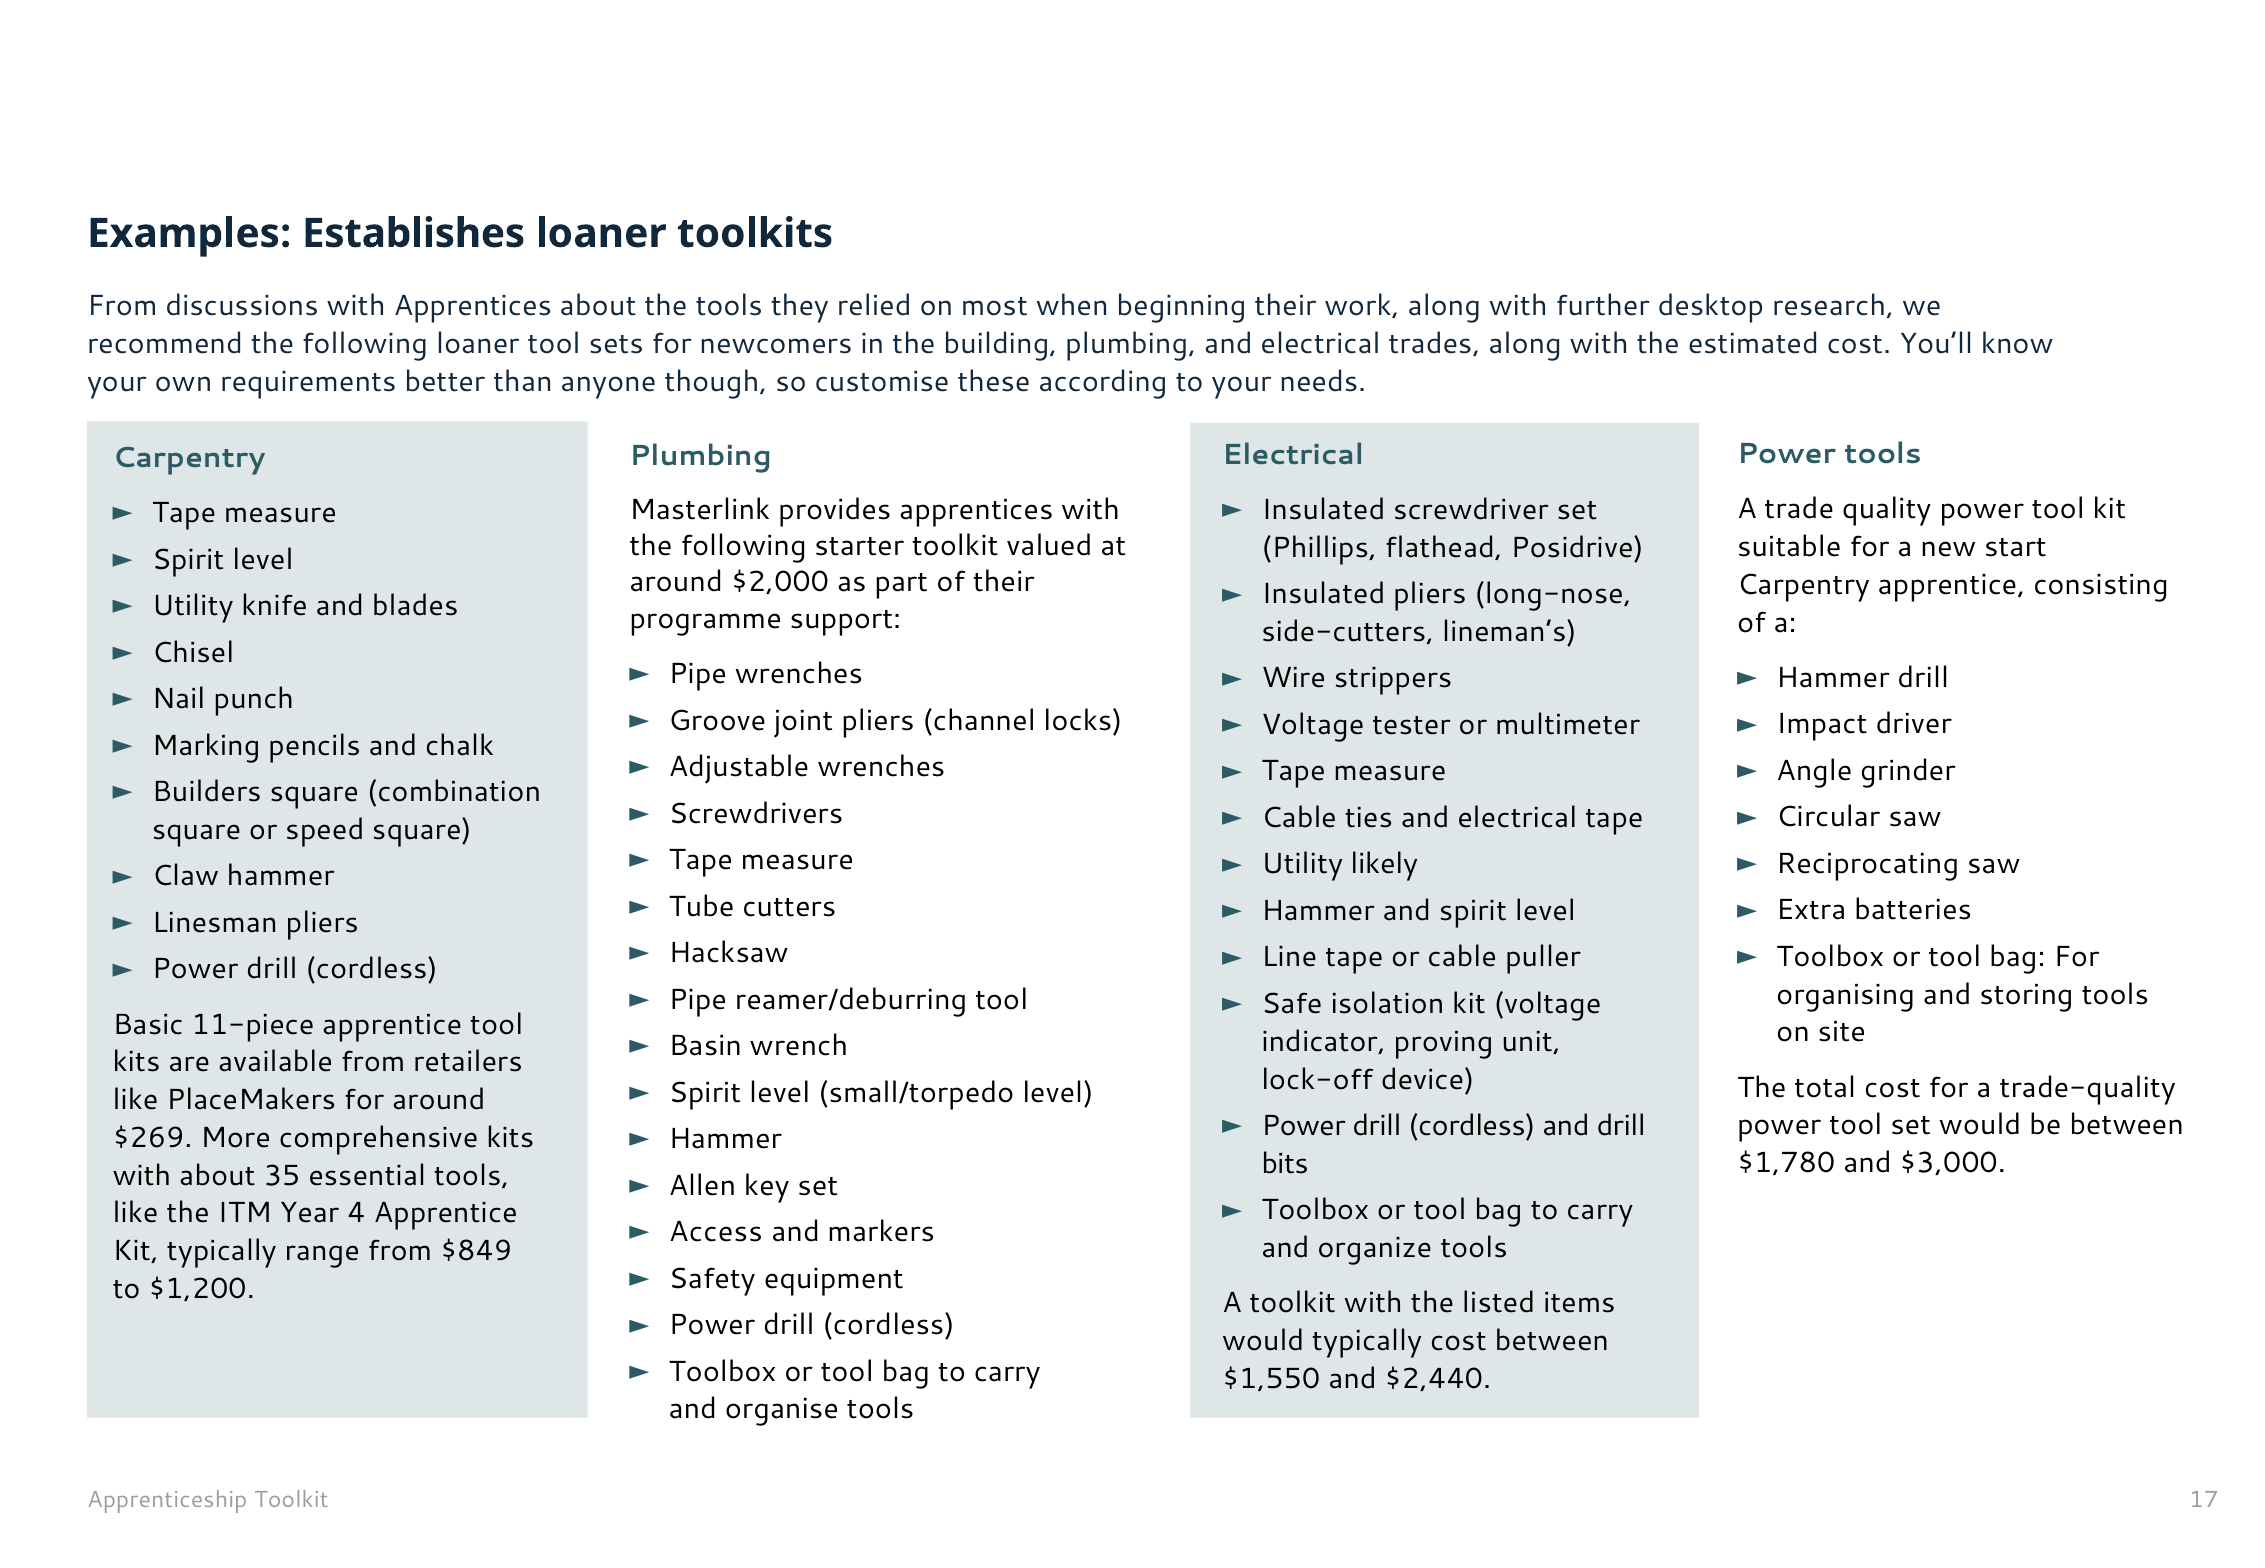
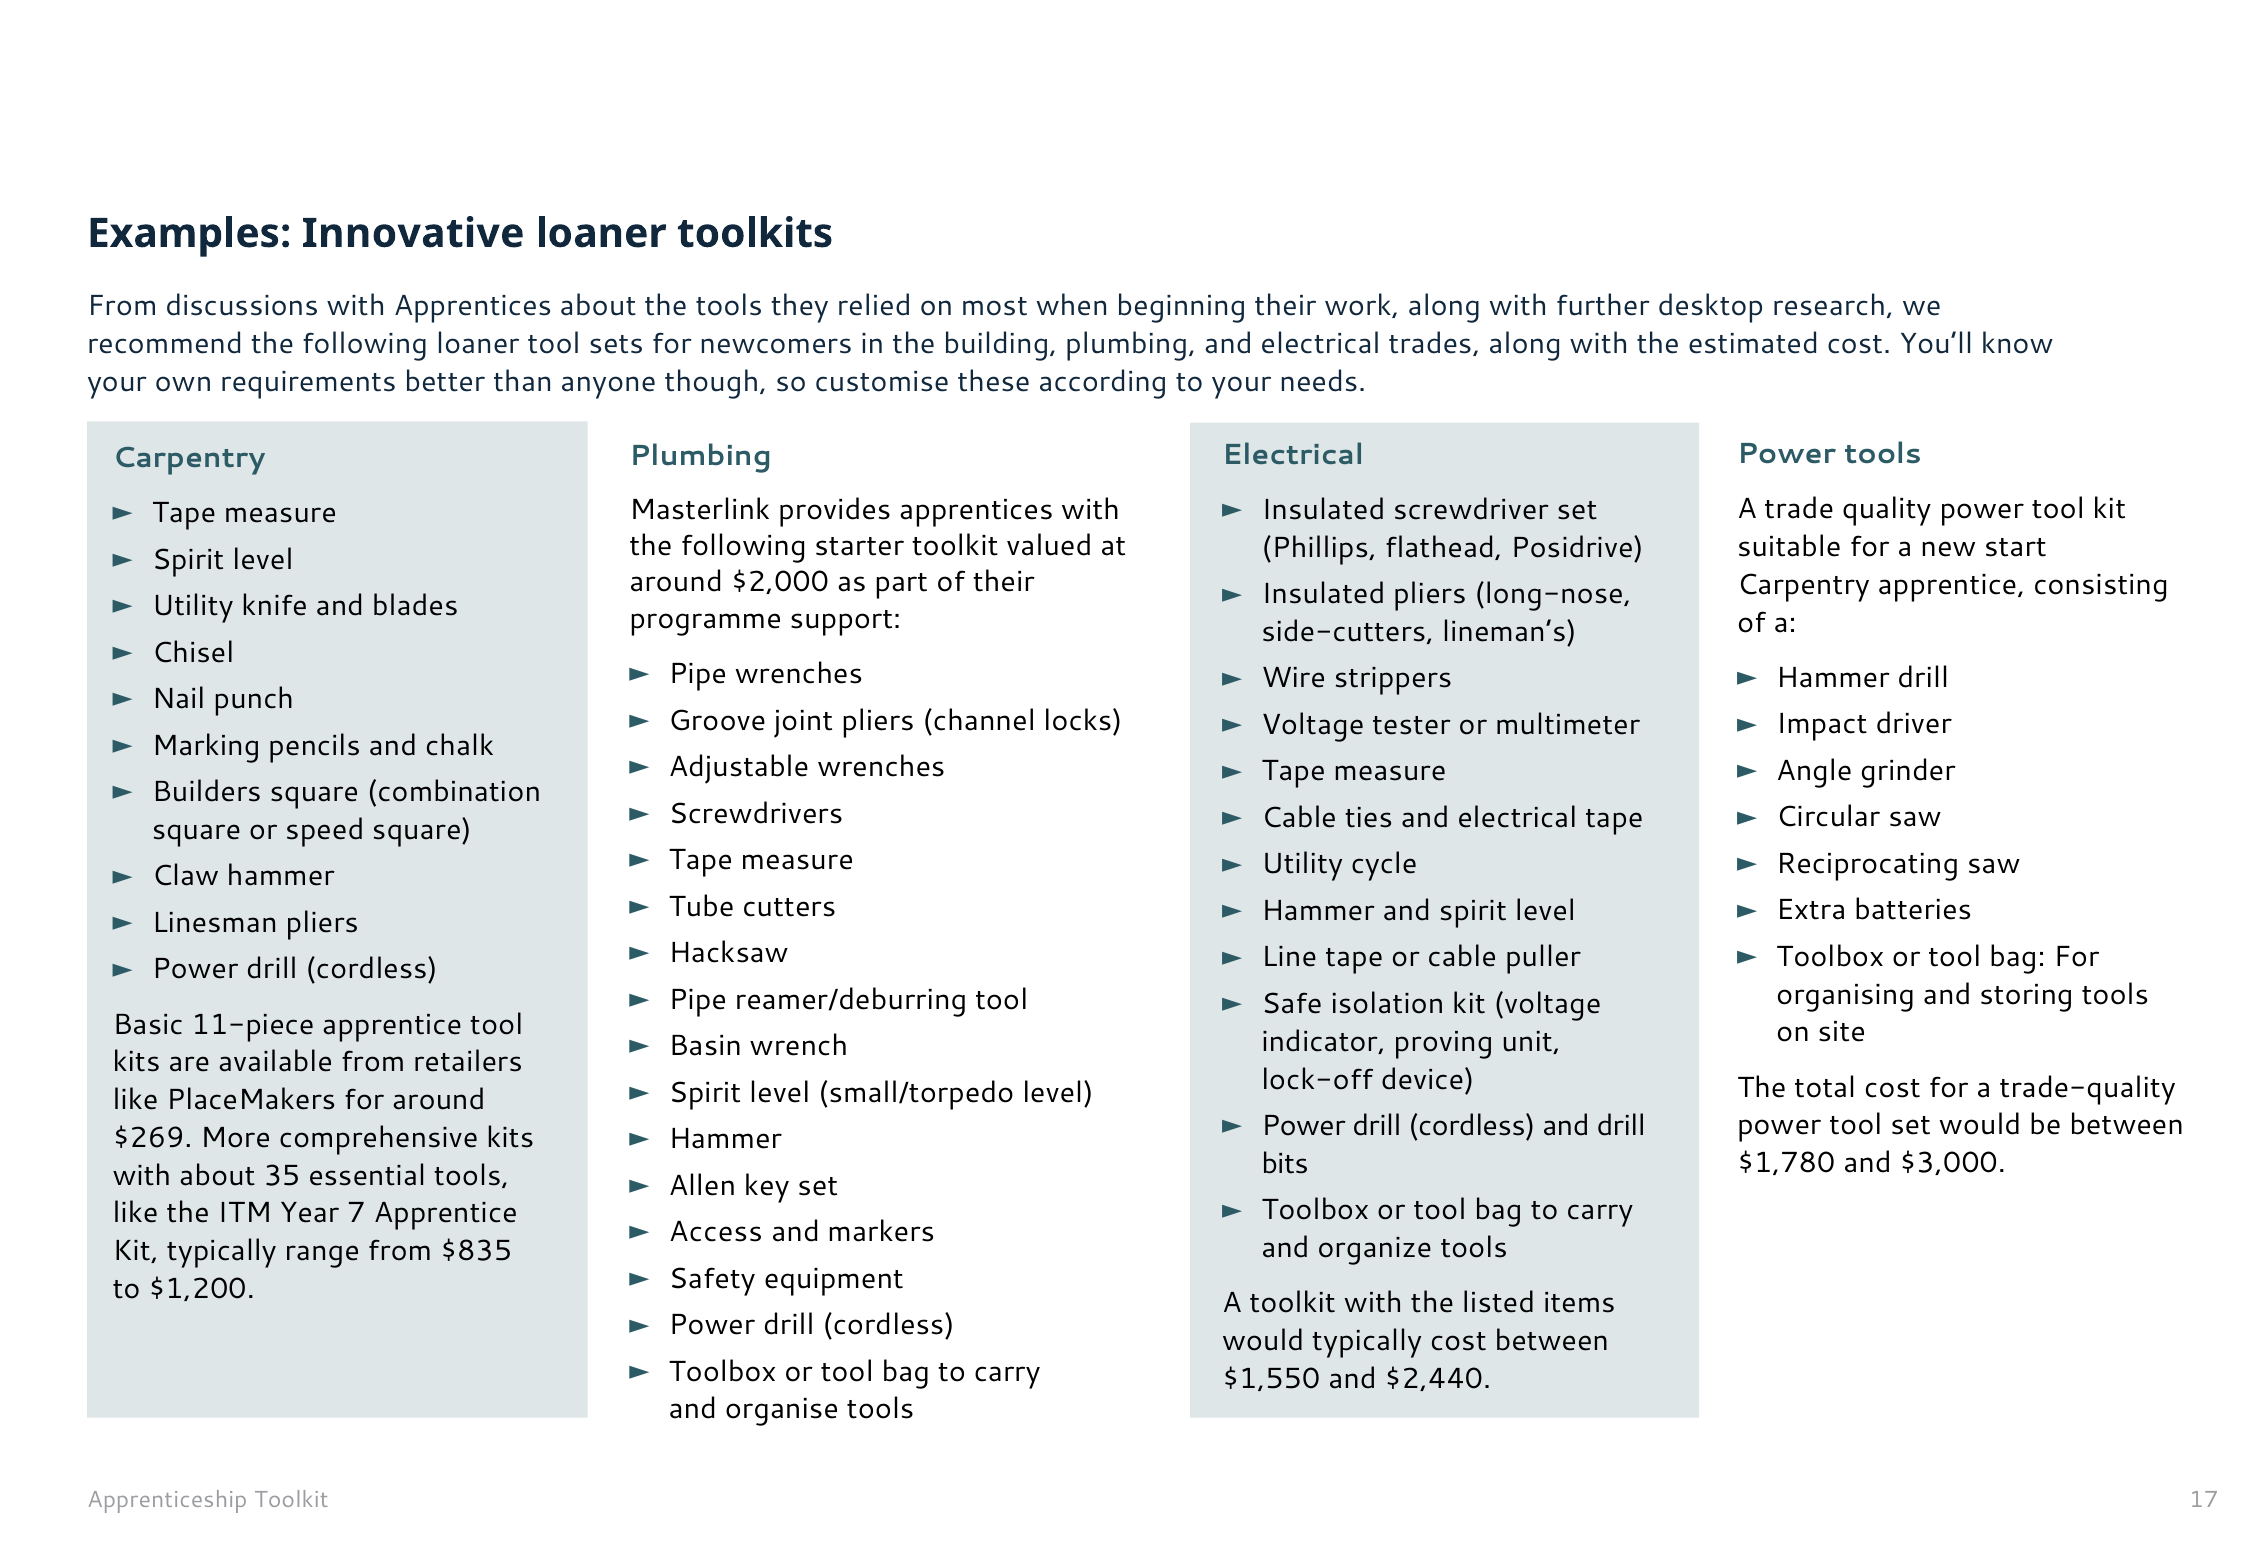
Establishes: Establishes -> Innovative (413, 234)
likely: likely -> cycle (1384, 864)
4: 4 -> 7 (356, 1213)
$849: $849 -> $835 (476, 1251)
